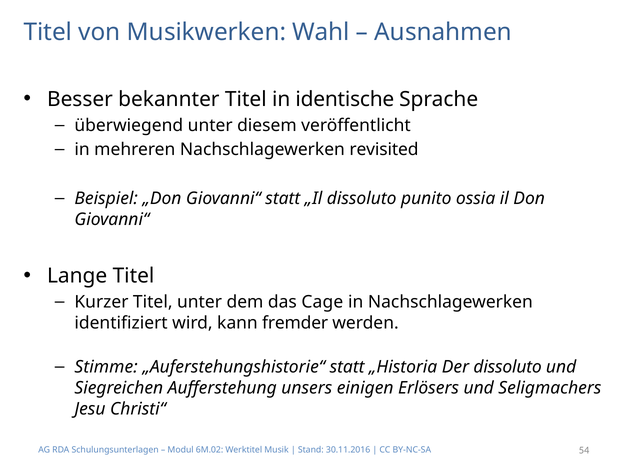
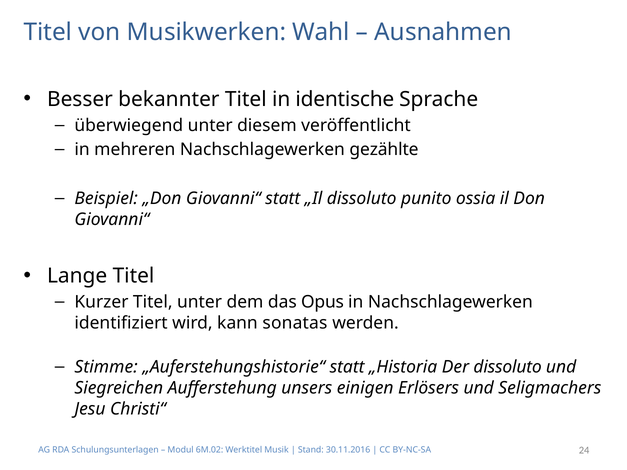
revisited: revisited -> gezählte (384, 150)
Cage: Cage -> Opus (322, 302)
fremder: fremder -> sonatas (295, 323)
54: 54 -> 24 (584, 450)
